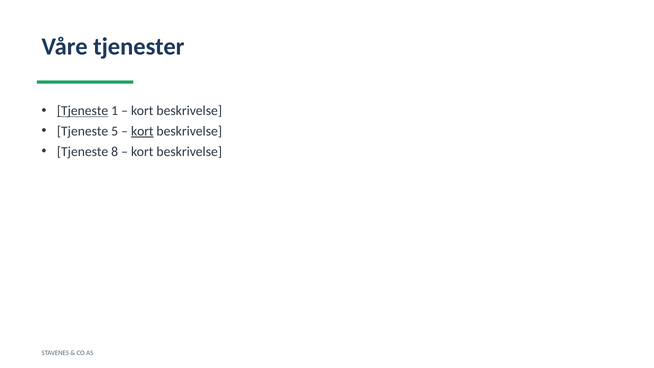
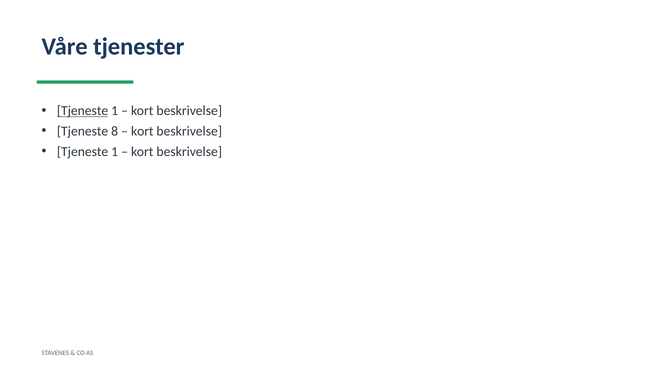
5: 5 -> 8 (115, 131)
kort underline: present -> none (142, 131)
8: 8 -> 1 (115, 152)
